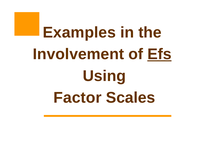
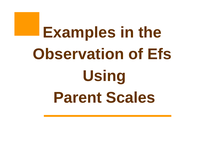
Involvement: Involvement -> Observation (78, 54)
Efs underline: present -> none (159, 54)
Factor: Factor -> Parent (78, 98)
